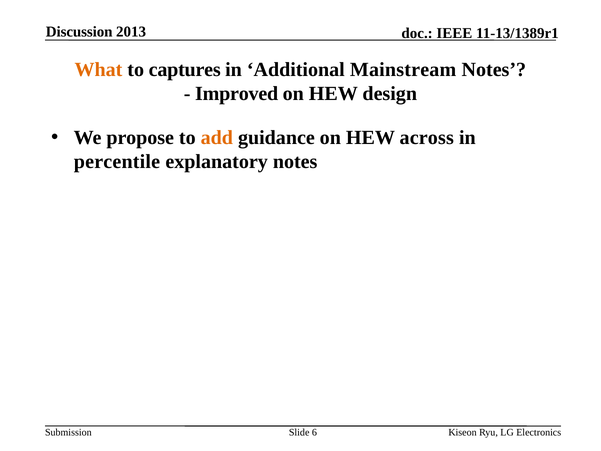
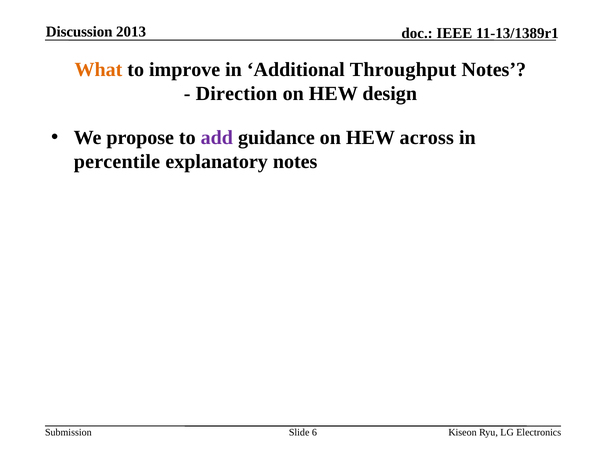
captures: captures -> improve (185, 69)
Mainstream: Mainstream -> Throughput (403, 69)
Improved: Improved -> Direction (236, 93)
add colour: orange -> purple (217, 138)
